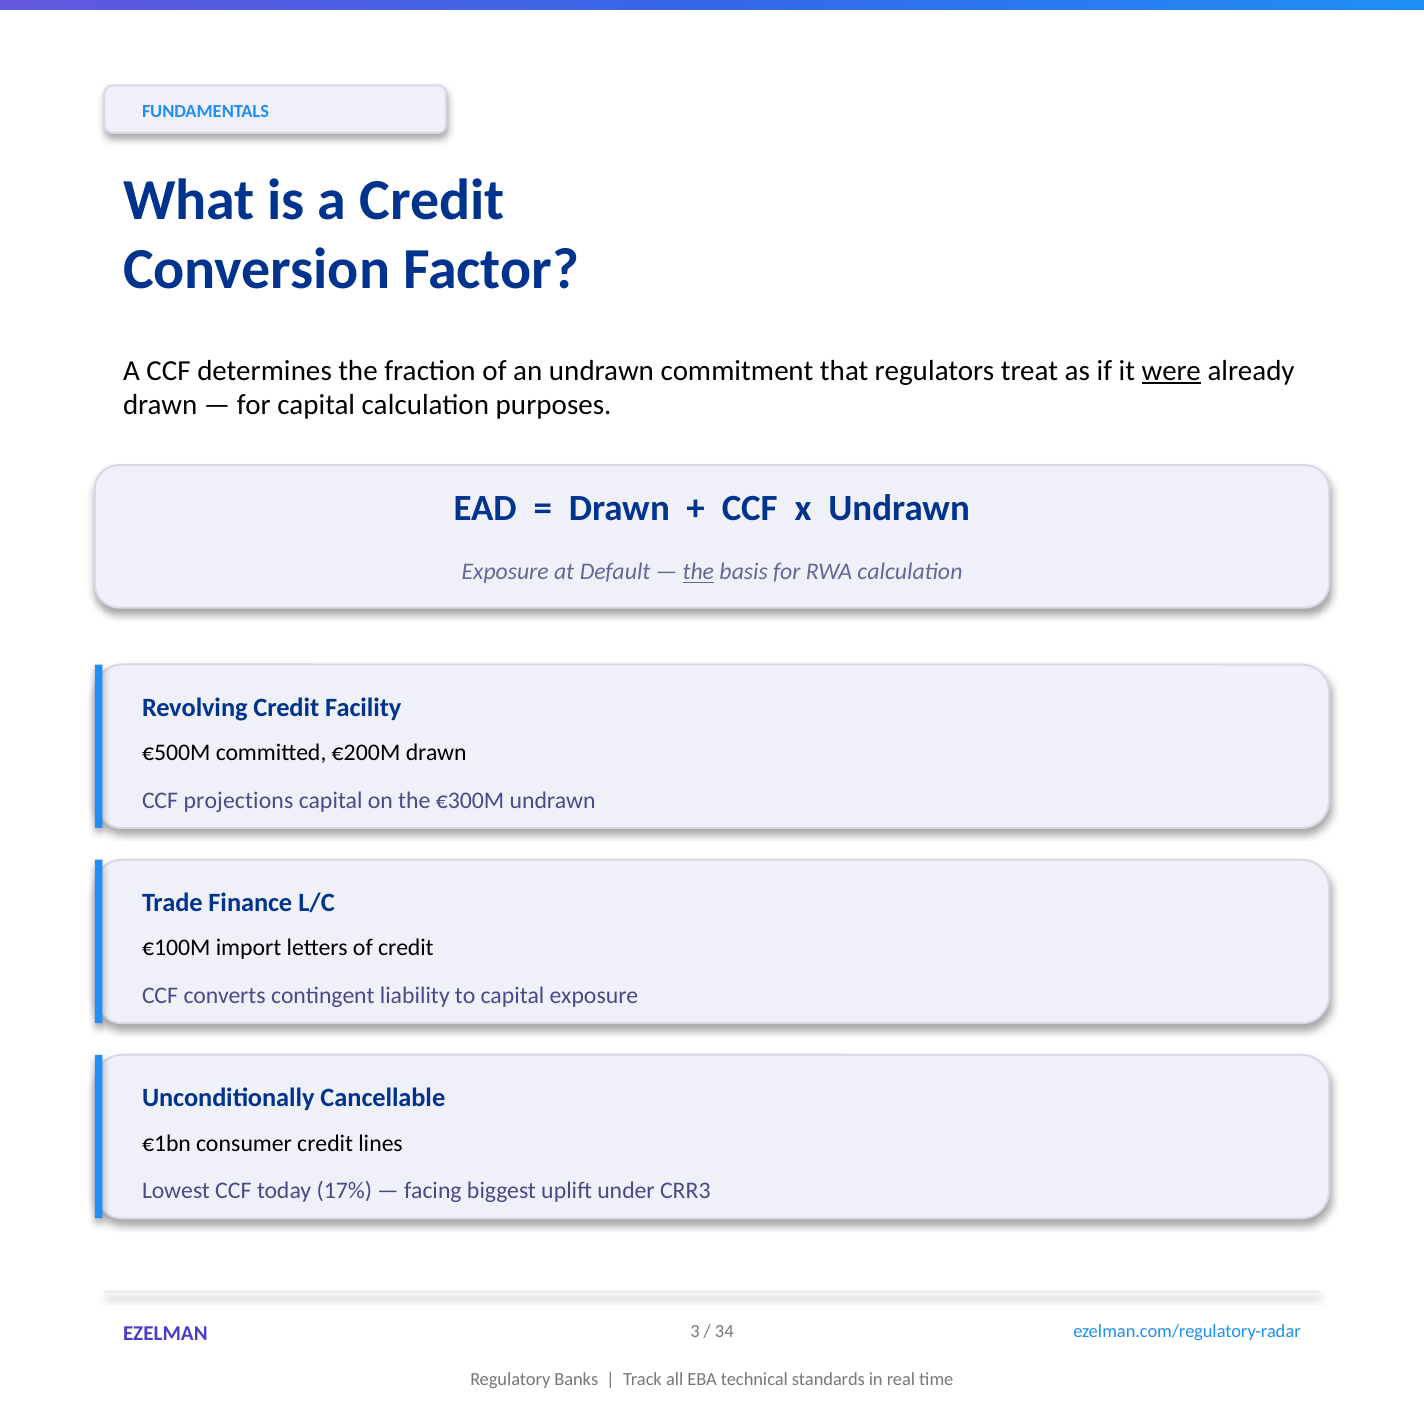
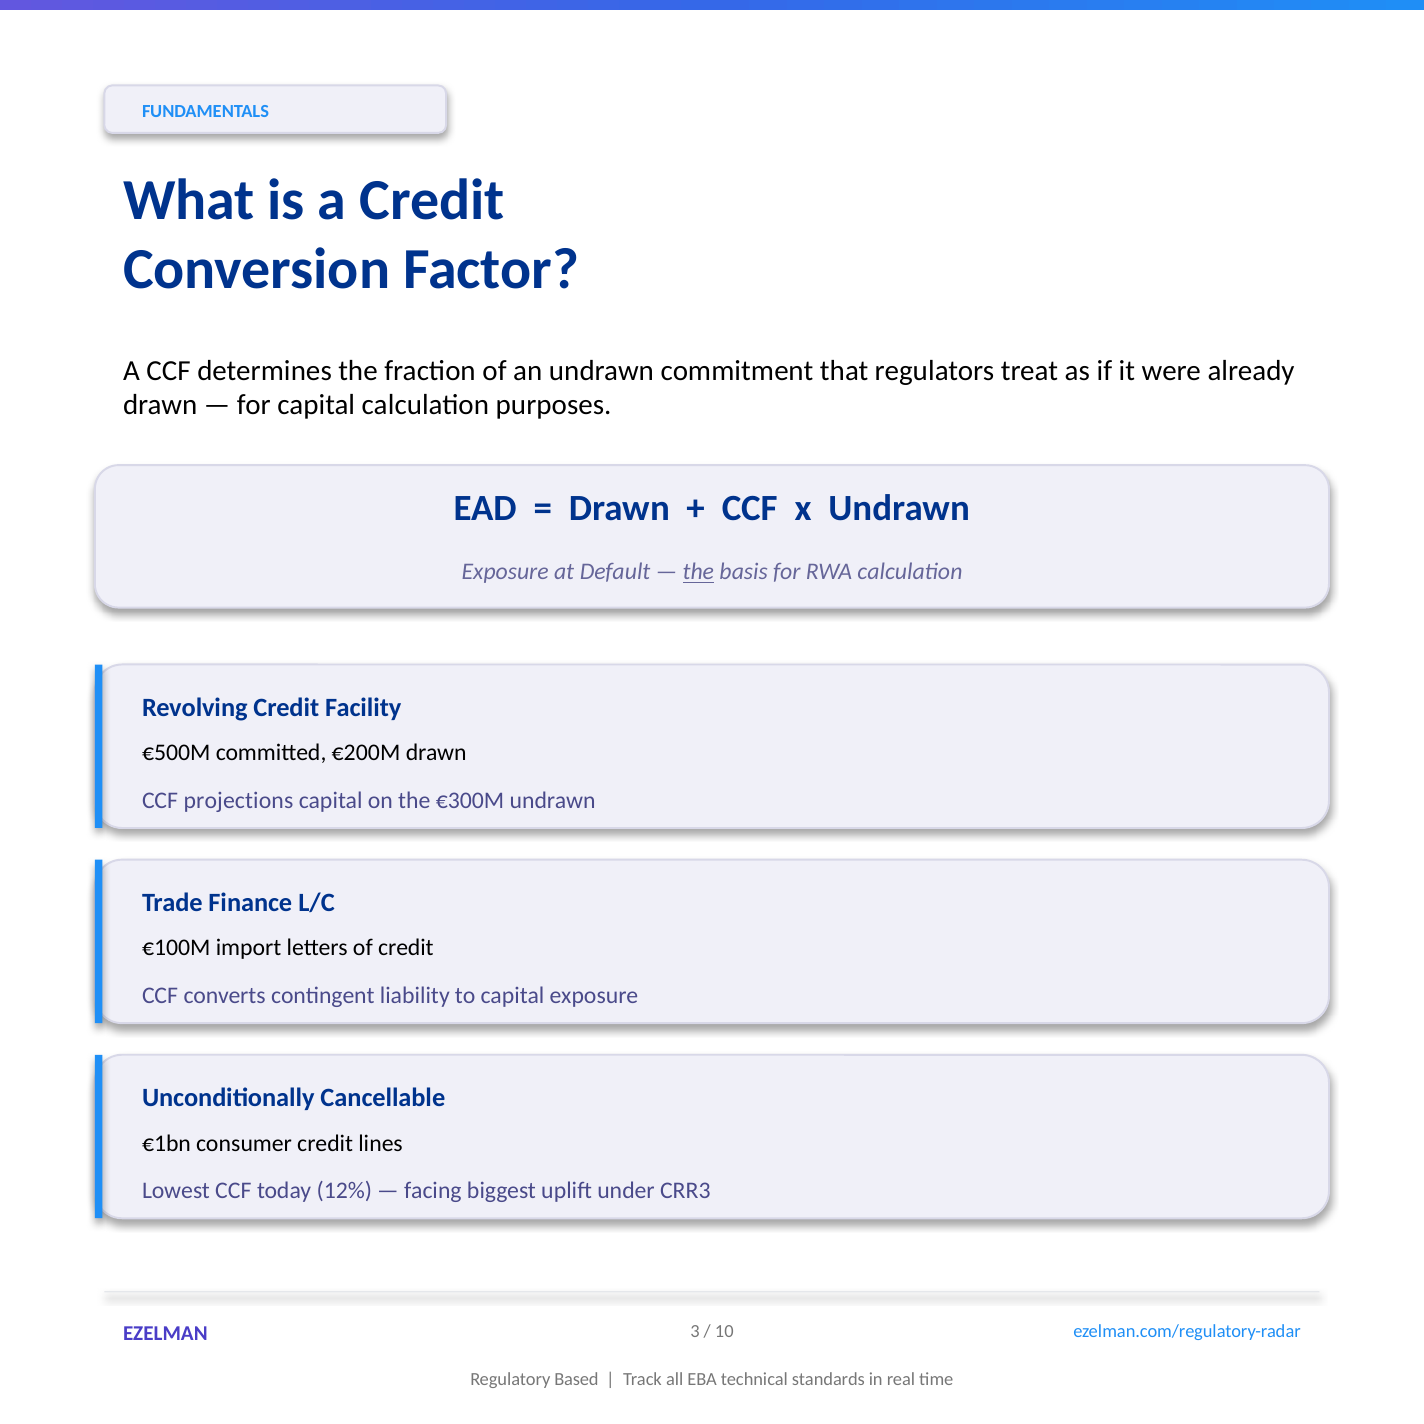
were underline: present -> none (1171, 370)
17%: 17% -> 12% (344, 1191)
34: 34 -> 10 (724, 1332)
Banks: Banks -> Based (576, 1379)
